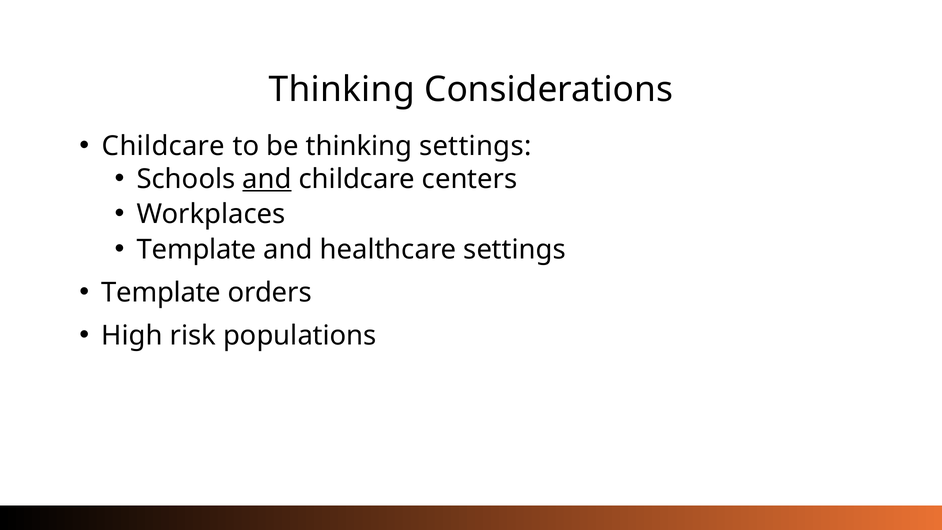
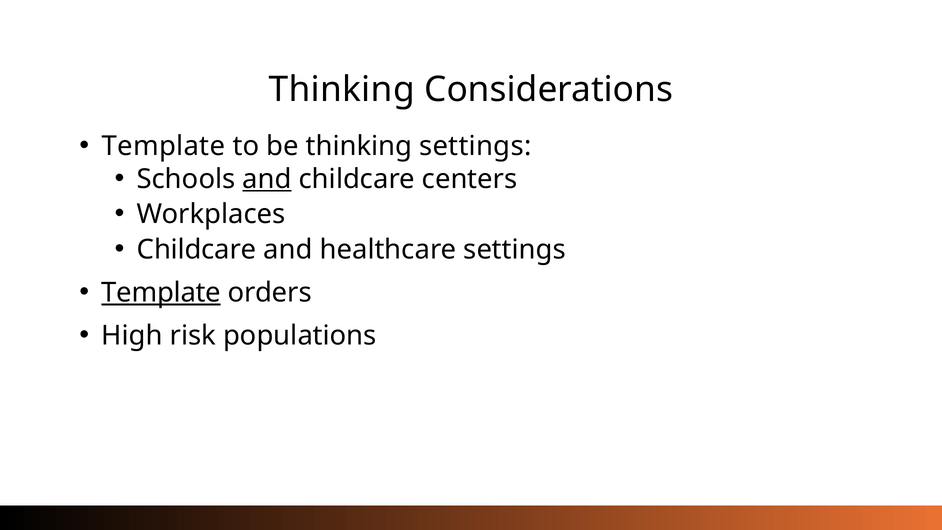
Childcare: Childcare -> Template (163, 146)
Template: Template -> Childcare (197, 249)
Template underline: none -> present (161, 293)
